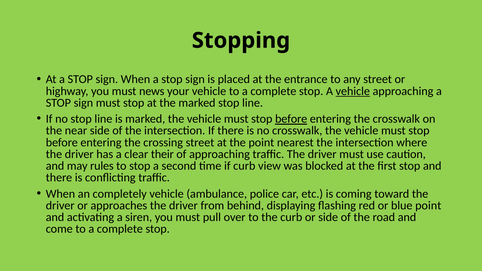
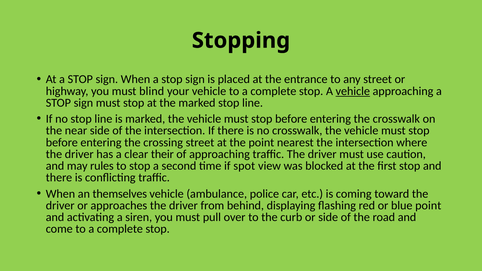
news: news -> blind (152, 91)
before underline: present -> none (291, 119)
if curb: curb -> spot (244, 166)
completely: completely -> themselves (120, 194)
